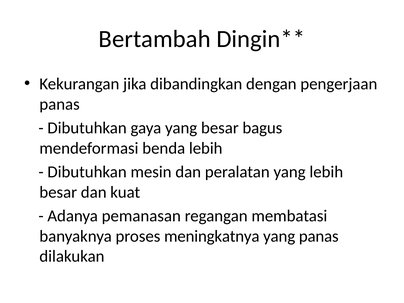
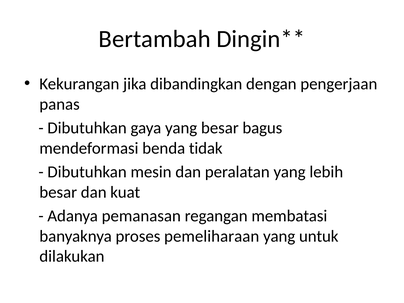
benda lebih: lebih -> tidak (206, 148)
meningkatnya: meningkatnya -> pemeliharaan (212, 236)
yang panas: panas -> untuk (319, 236)
